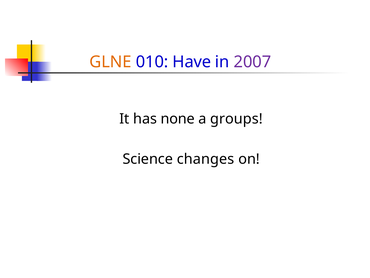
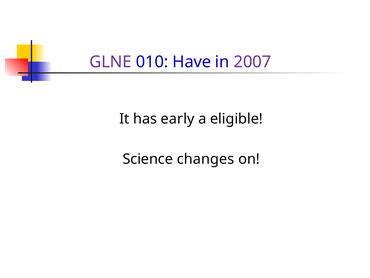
GLNE colour: orange -> purple (110, 62)
none: none -> early (178, 119)
groups: groups -> eligible (236, 119)
